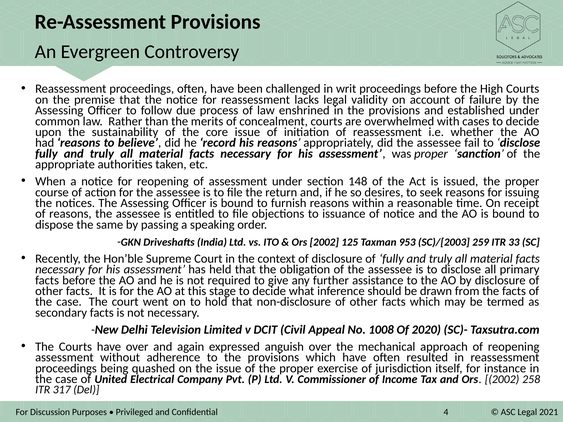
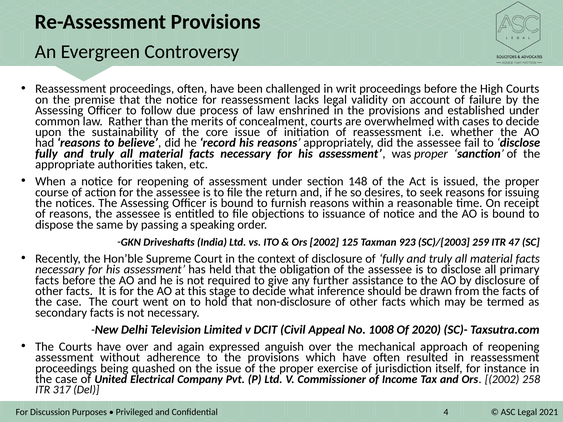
953: 953 -> 923 (407, 242)
33: 33 -> 47 (514, 242)
